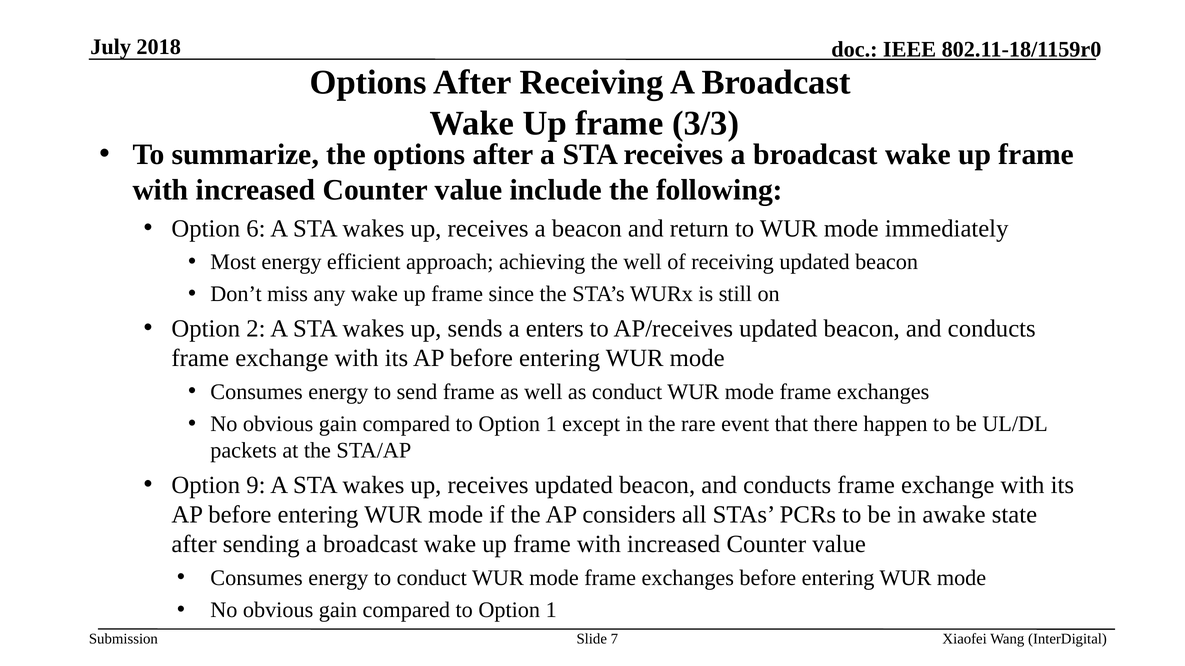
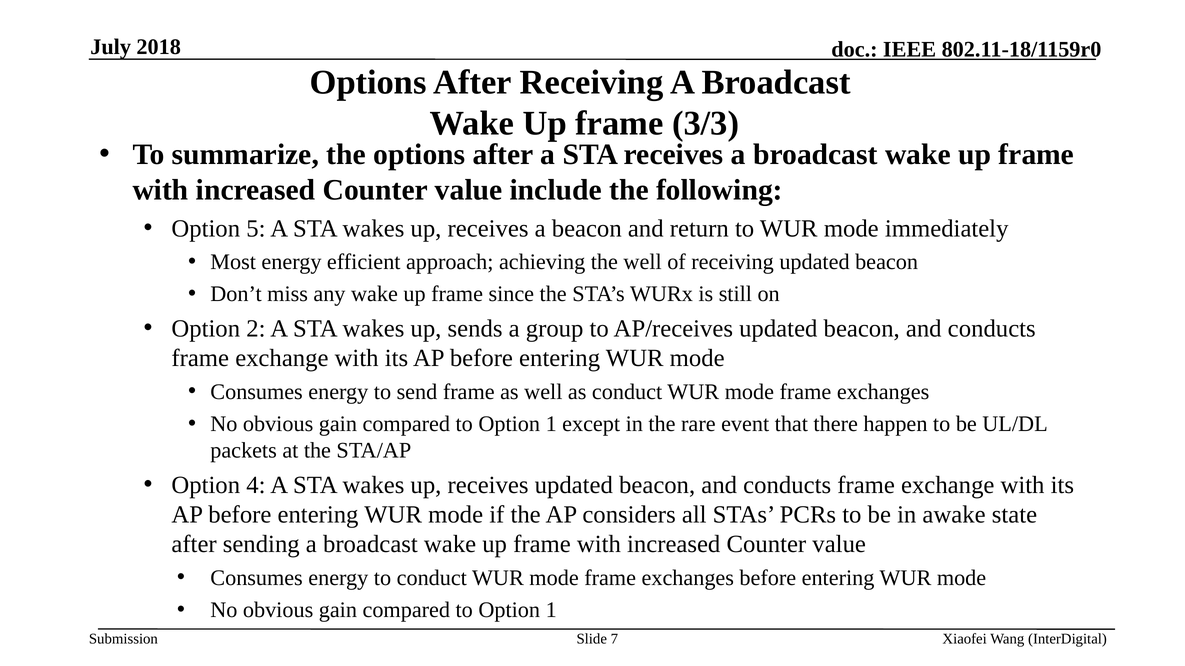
6: 6 -> 5 (256, 229)
enters: enters -> group (555, 329)
9: 9 -> 4 (256, 485)
